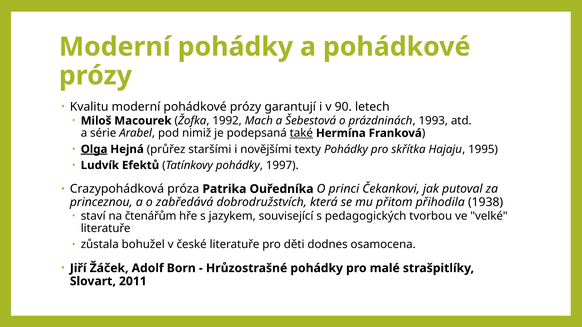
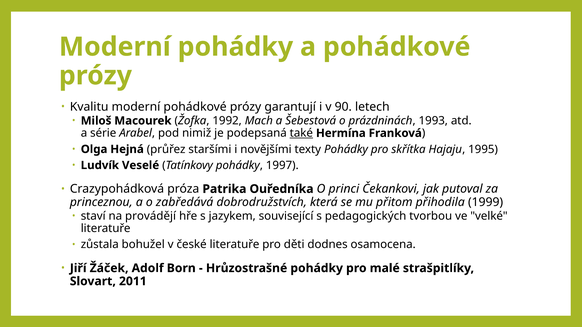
Olga underline: present -> none (94, 149)
Efektů: Efektů -> Veselé (141, 165)
1938: 1938 -> 1999 (486, 202)
čtenářům: čtenářům -> provádějí (151, 216)
